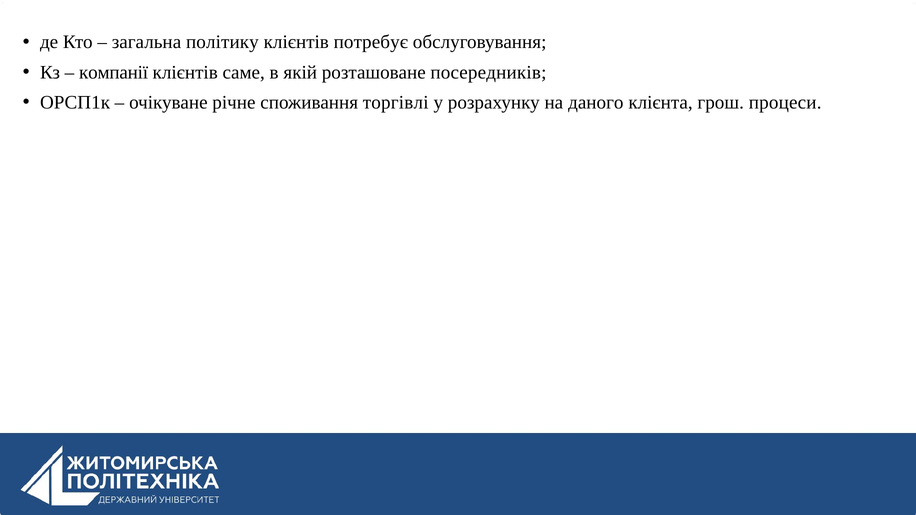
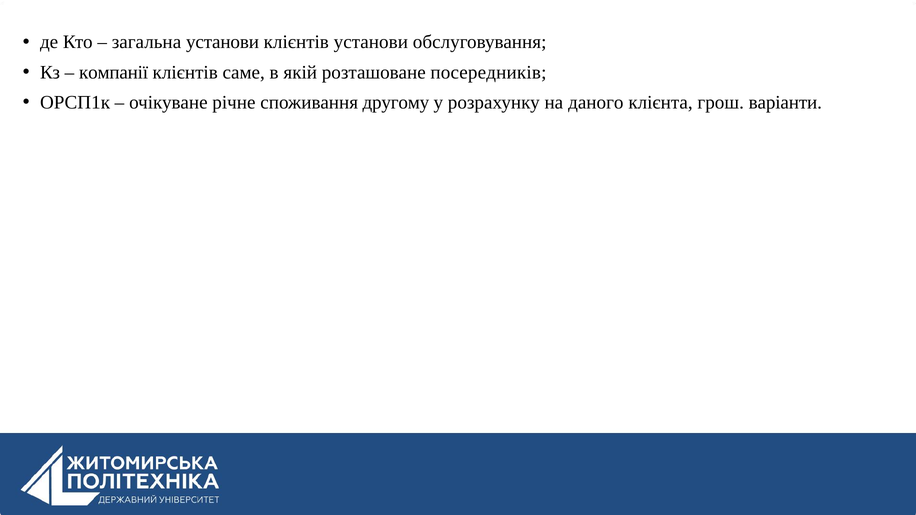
загальна політику: політику -> установи (223, 42)
клієнтів потребує: потребує -> установи (371, 42)
торгівлі: торгівлі -> другому (396, 102)
процеси: процеси -> варіанти (785, 102)
